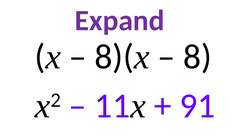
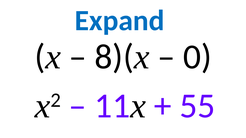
Expand colour: purple -> blue (120, 21)
8: 8 -> 0 (197, 57)
91: 91 -> 55 (197, 106)
